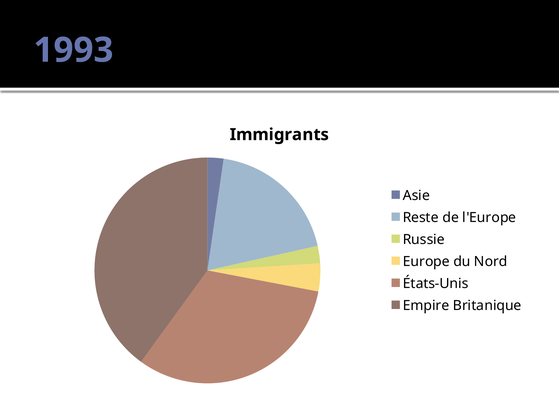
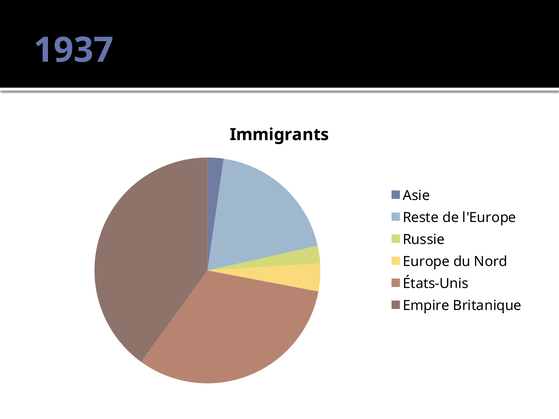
1993: 1993 -> 1937 (73, 50)
